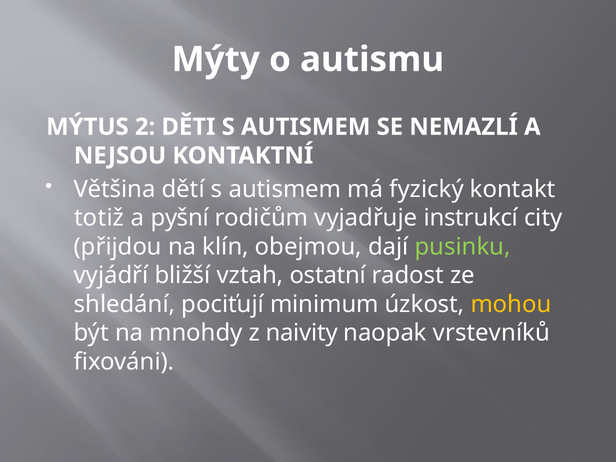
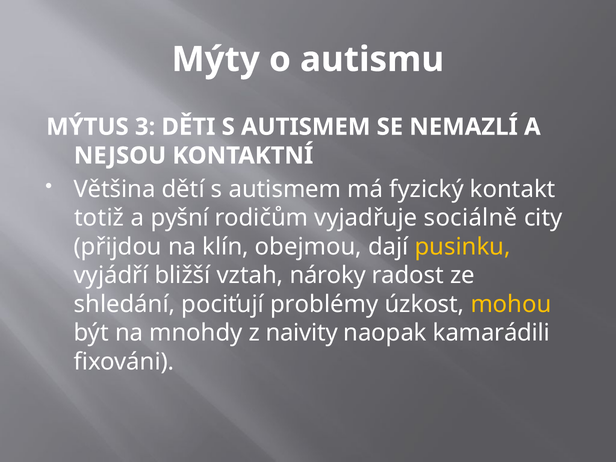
2: 2 -> 3 (145, 127)
instrukcí: instrukcí -> sociálně (471, 218)
pusinku colour: light green -> yellow (463, 247)
ostatní: ostatní -> nároky (328, 276)
minimum: minimum -> problémy (324, 304)
vrstevníků: vrstevníků -> kamarádili (492, 333)
